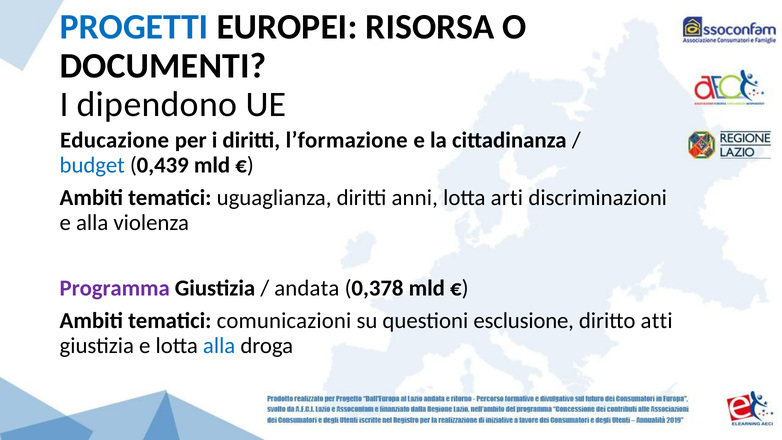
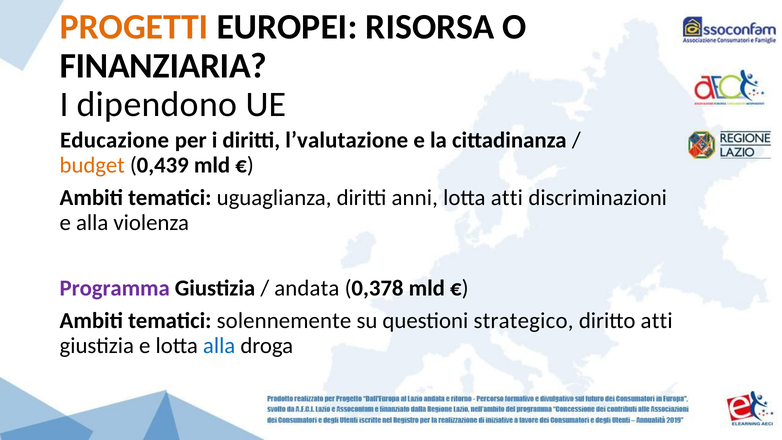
PROGETTI colour: blue -> orange (134, 27)
DOCUMENTI: DOCUMENTI -> FINANZIARIA (163, 66)
l’formazione: l’formazione -> l’valutazione (347, 140)
budget colour: blue -> orange (92, 165)
lotta arti: arti -> atti (507, 198)
comunicazioni: comunicazioni -> solennemente (284, 321)
esclusione: esclusione -> strategico (523, 321)
